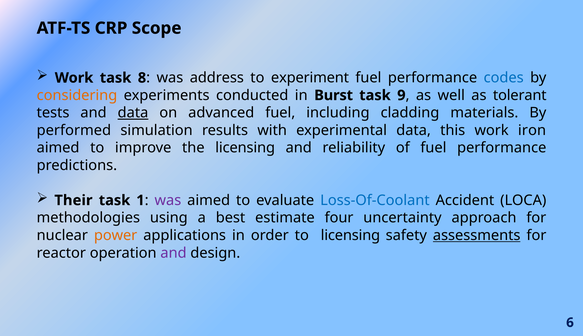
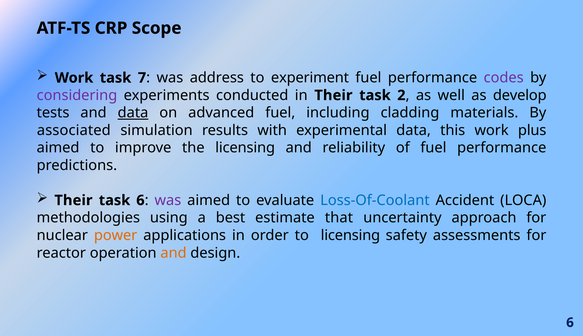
8: 8 -> 7 (142, 78)
codes colour: blue -> purple (504, 78)
considering colour: orange -> purple (77, 95)
in Burst: Burst -> Their (333, 95)
9: 9 -> 2 (401, 95)
tolerant: tolerant -> develop (520, 95)
performed: performed -> associated (74, 130)
iron: iron -> plus (532, 130)
task 1: 1 -> 6 (140, 201)
four: four -> that (339, 218)
assessments underline: present -> none (477, 236)
and colour: purple -> orange (174, 253)
